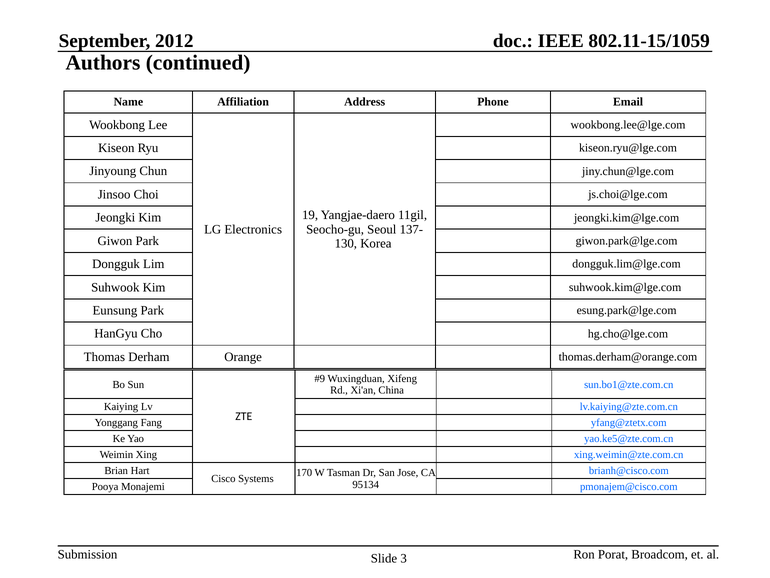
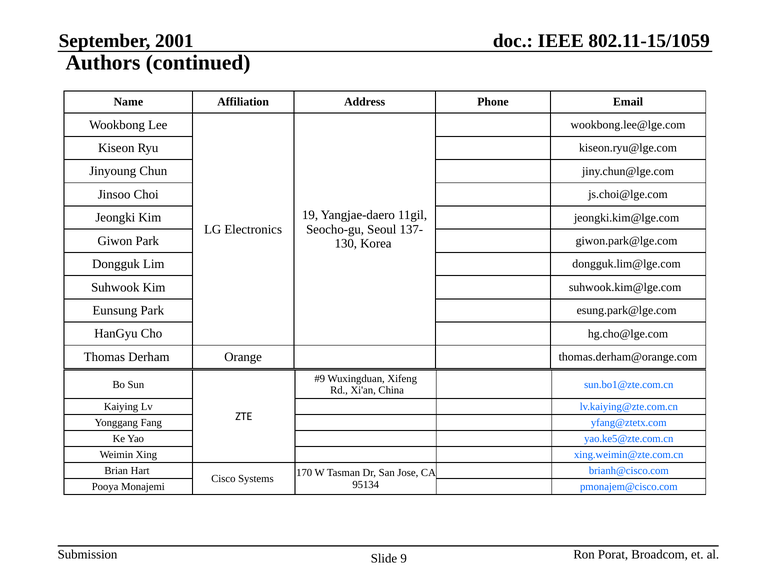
2012: 2012 -> 2001 (174, 41)
3: 3 -> 9 (404, 558)
